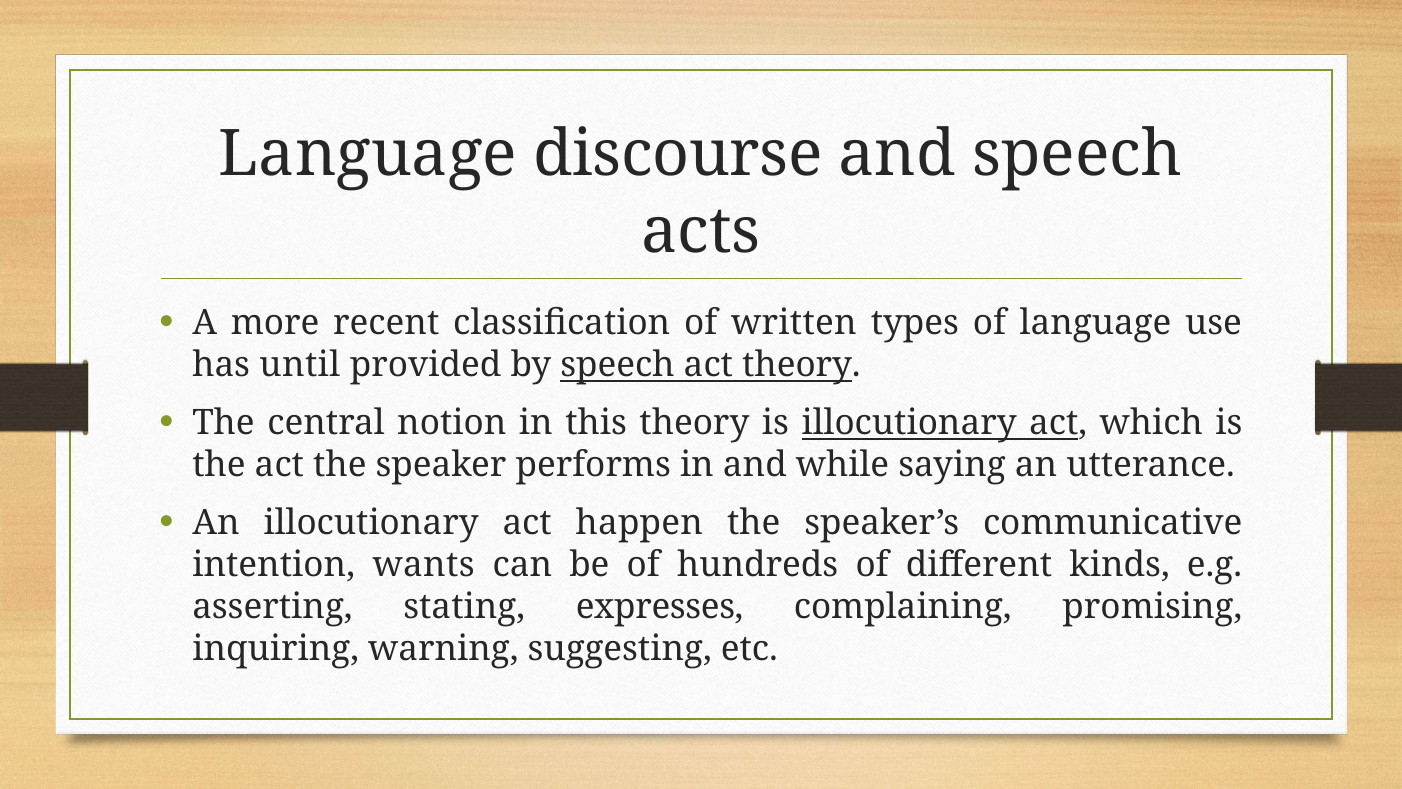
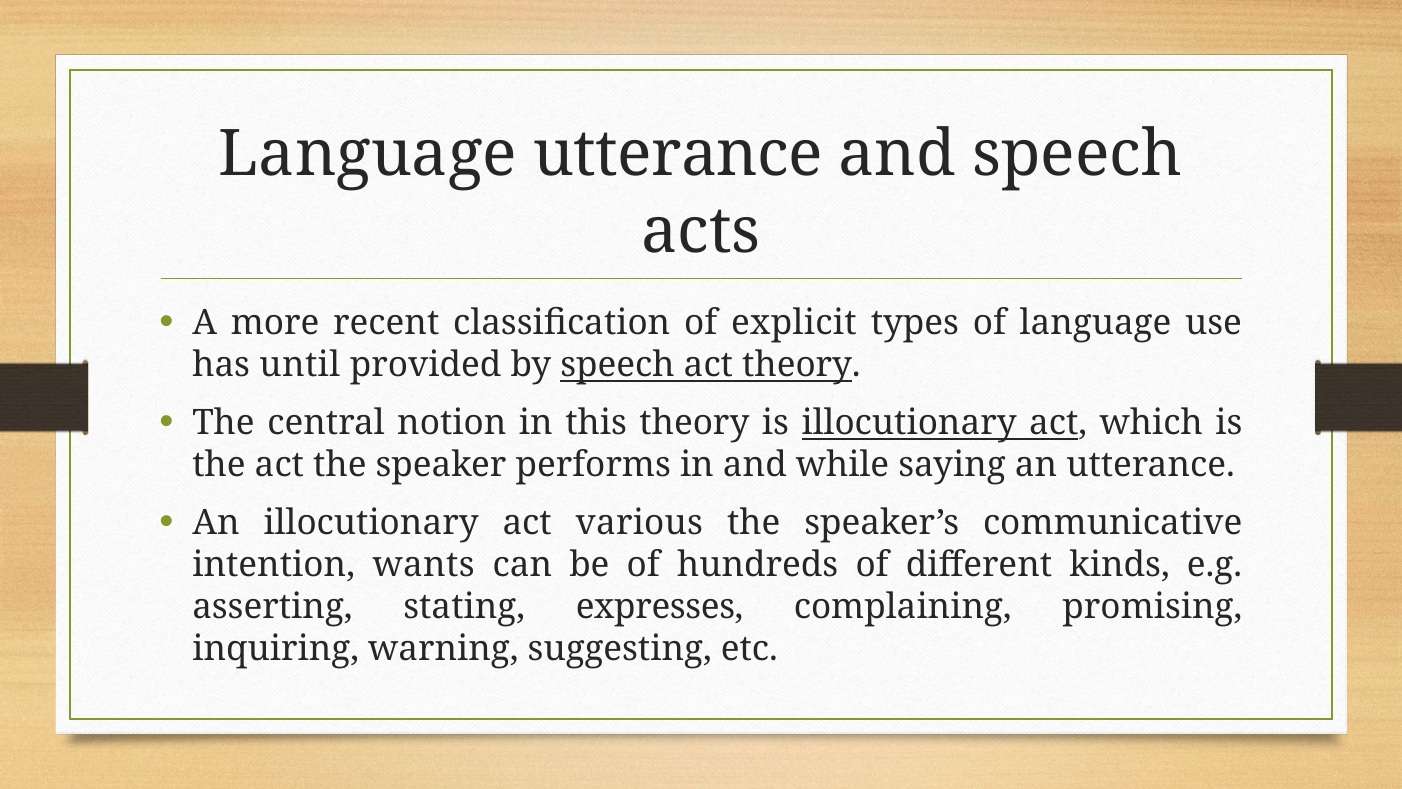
Language discourse: discourse -> utterance (678, 154)
written: written -> explicit (794, 323)
happen: happen -> various (639, 523)
